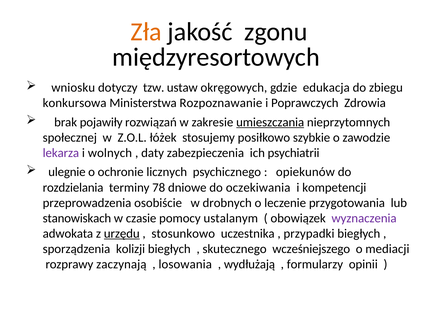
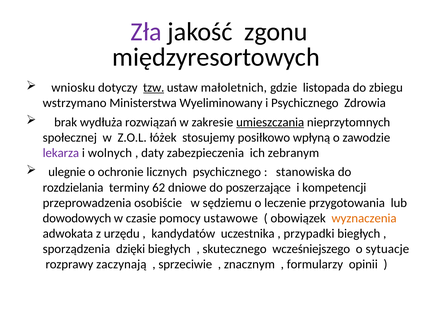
Zła colour: orange -> purple (146, 32)
tzw underline: none -> present (154, 87)
okręgowych: okręgowych -> małoletnich (234, 87)
edukacja: edukacja -> listopada (326, 87)
konkursowa: konkursowa -> wstrzymano (75, 103)
Rozpoznawanie: Rozpoznawanie -> Wyeliminowany (221, 103)
i Poprawczych: Poprawczych -> Psychicznego (305, 103)
pojawiły: pojawiły -> wydłuża (101, 122)
szybkie: szybkie -> wpłyną (312, 137)
psychiatrii: psychiatrii -> zebranym (293, 153)
opiekunów: opiekunów -> stanowiska (305, 172)
78: 78 -> 62 (159, 187)
oczekiwania: oczekiwania -> poszerzające (258, 187)
drobnych: drobnych -> sędziemu (227, 203)
stanowiskach: stanowiskach -> dowodowych (77, 218)
ustalanym: ustalanym -> ustawowe (231, 218)
wyznaczenia colour: purple -> orange (364, 218)
urzędu underline: present -> none (122, 233)
stosunkowo: stosunkowo -> kandydatów (183, 233)
kolizji: kolizji -> dzięki (131, 248)
mediacji: mediacji -> sytuacje (387, 248)
losowania: losowania -> sprzeciwie (185, 264)
wydłużają: wydłużają -> znacznym (249, 264)
